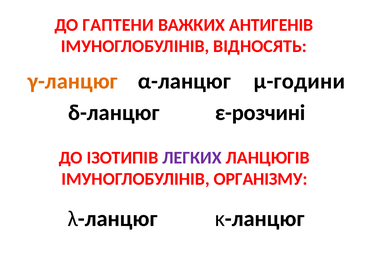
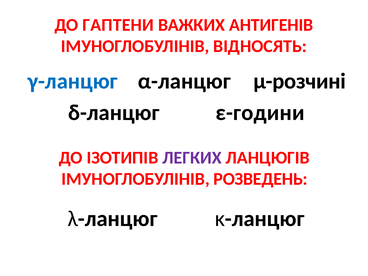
γ-ланцюг colour: orange -> blue (73, 81)
μ-години: μ-години -> μ-розчині (300, 81)
ε-розчині: ε-розчині -> ε-години (260, 113)
ОРГАНІЗМУ: ОРГАНІЗМУ -> РОЗВЕДЕНЬ (261, 179)
